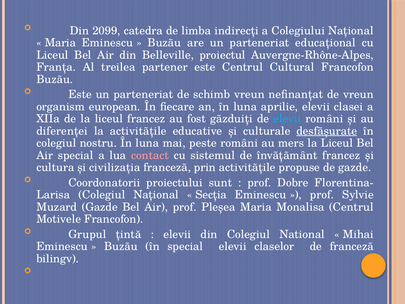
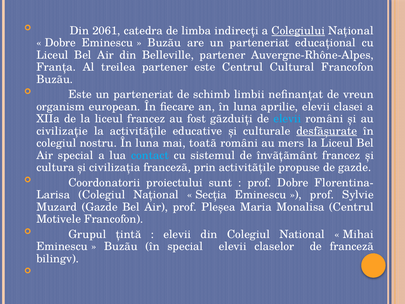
2099: 2099 -> 2061 (106, 31)
Colegiului underline: none -> present (298, 31)
Maria: Maria -> Dobre (60, 43)
Belleville proiectul: proiectul -> partener (222, 55)
schimb vreun: vreun -> limbii (249, 94)
diferenţei: diferenţei -> civilizaţie (62, 131)
peste: peste -> toatã (203, 143)
contact colour: pink -> light blue (150, 155)
